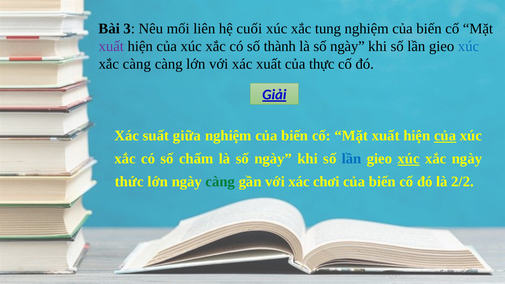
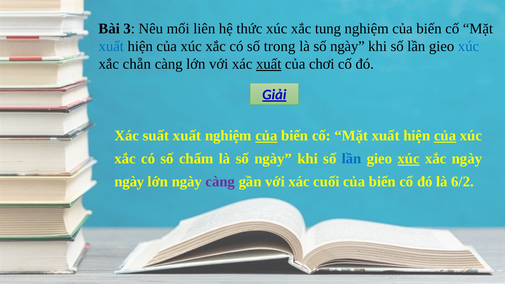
cuối: cuối -> thức (249, 29)
xuất colour: purple -> blue (111, 46)
thành: thành -> trong (280, 46)
xắc càng: càng -> chẵn (137, 64)
xuất underline: none -> present (269, 64)
thực: thực -> chơi (322, 64)
suất giữa: giữa -> xuất (187, 136)
của underline: none -> present (266, 136)
thức: thức -> ngày (129, 182)
càng colour: green -> purple (220, 182)
chơi: chơi -> cuối (326, 182)
2/2: 2/2 -> 6/2 (463, 182)
